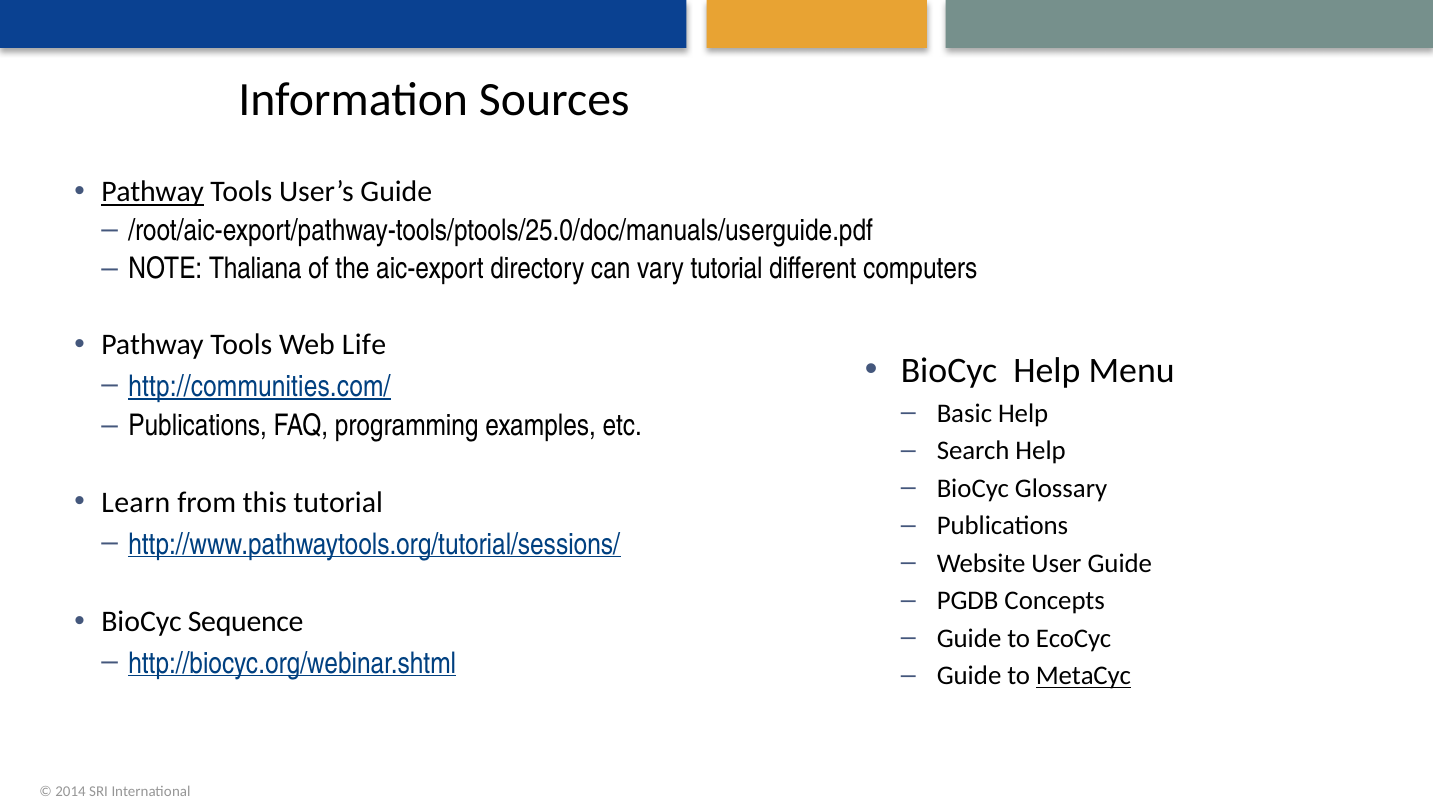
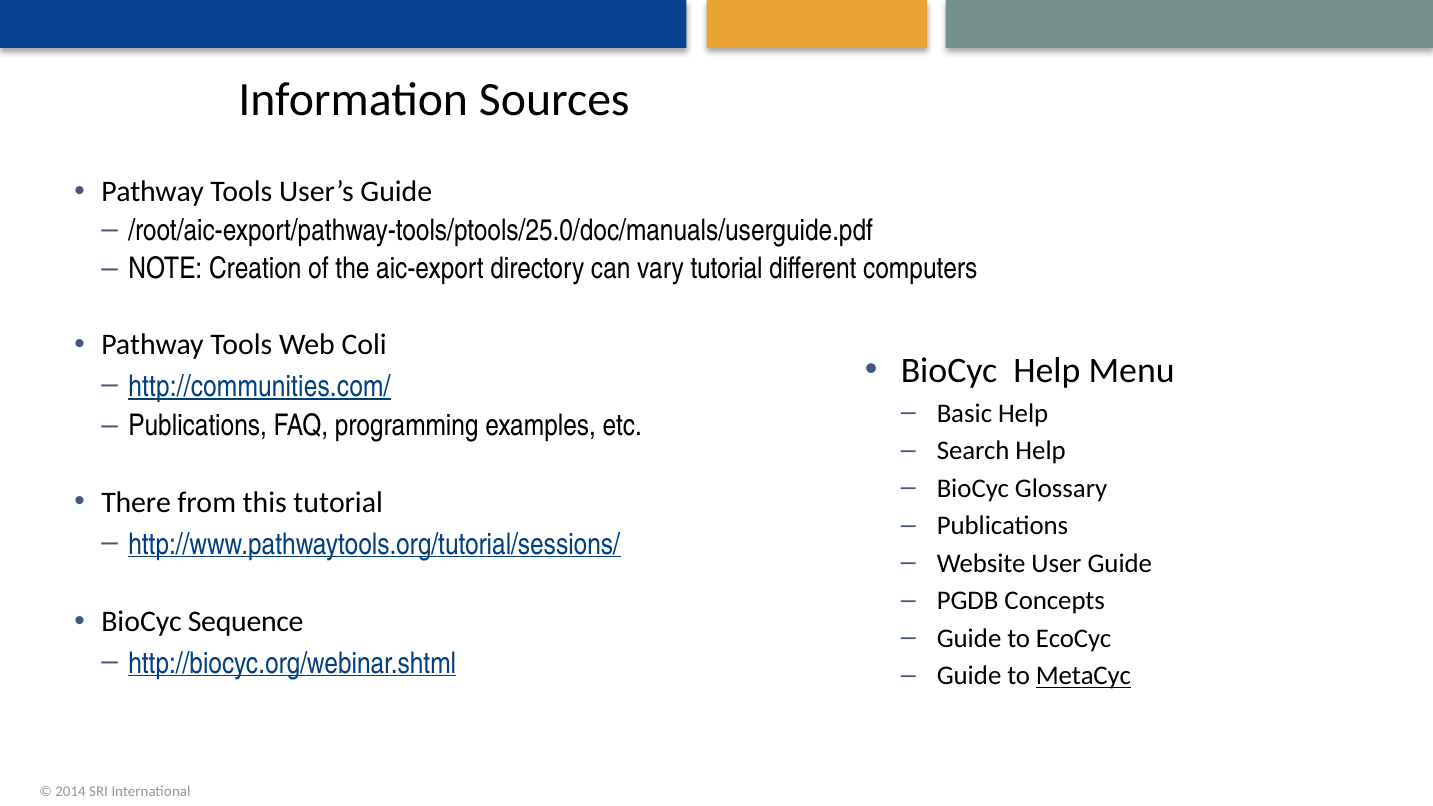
Pathway underline: present -> none (153, 192)
Thaliana: Thaliana -> Creation (255, 268)
Life: Life -> Coli (364, 345)
Learn: Learn -> There (136, 502)
